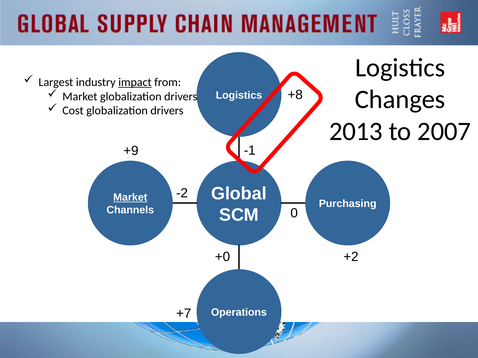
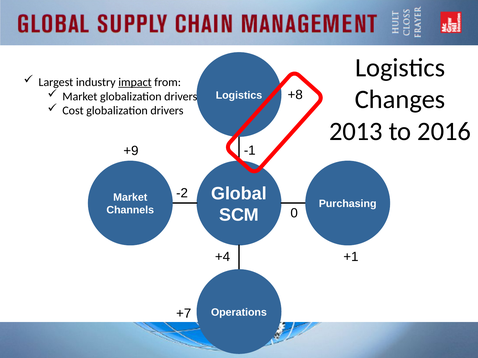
2007: 2007 -> 2016 (444, 131)
Market underline: present -> none (130, 198)
+0: +0 -> +4 (222, 257)
+2: +2 -> +1 (351, 257)
